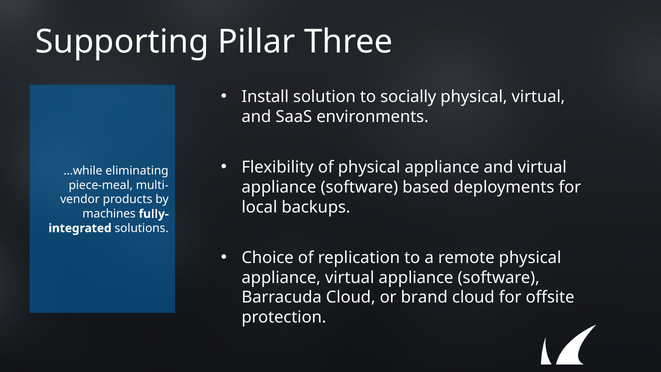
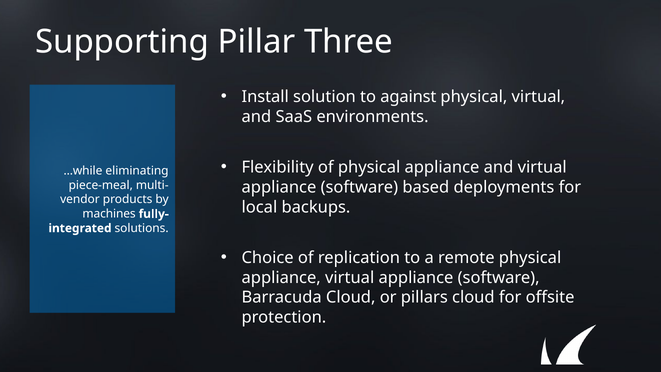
socially: socially -> against (408, 97)
brand: brand -> pillars (424, 297)
